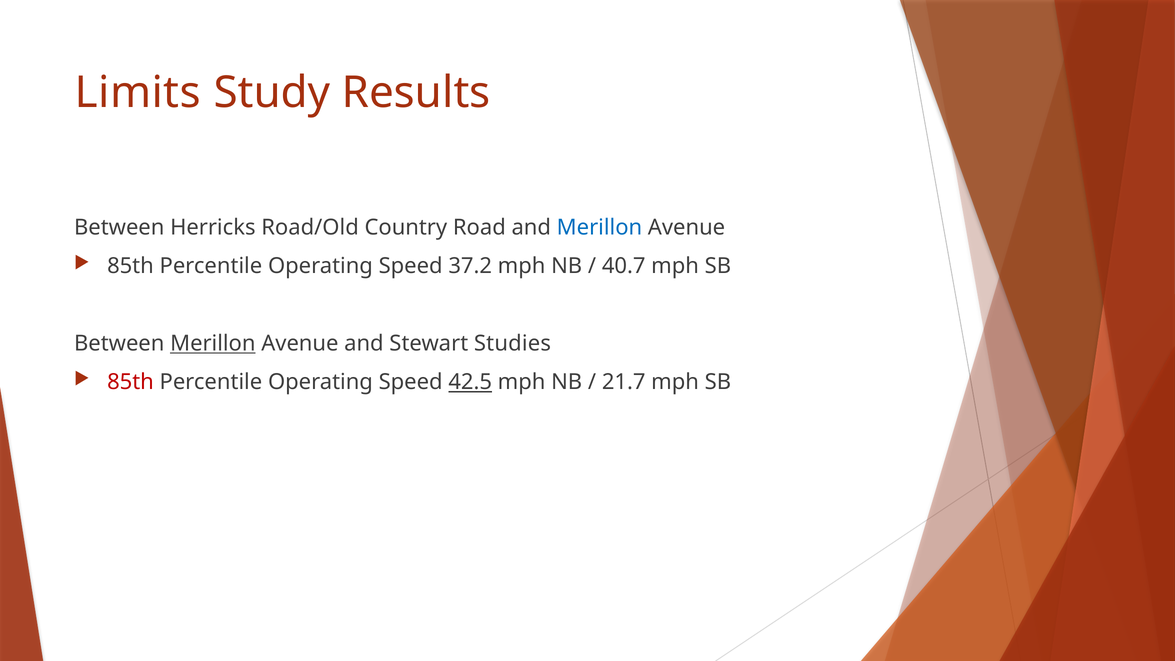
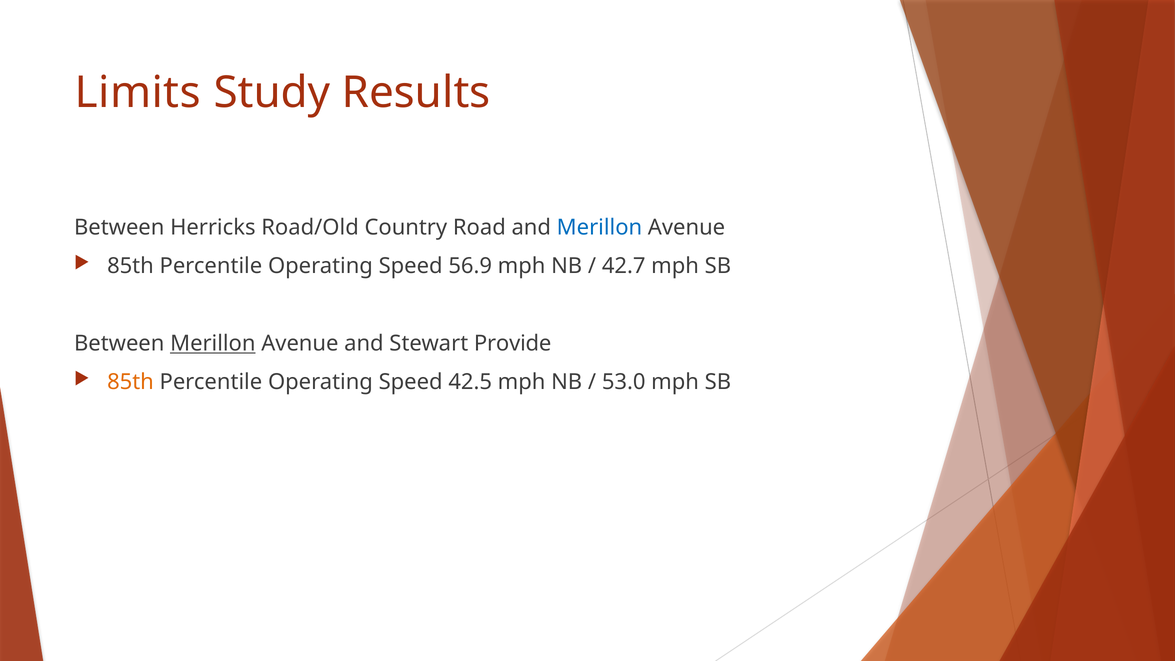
37.2: 37.2 -> 56.9 (470, 266)
40.7: 40.7 -> 42.7 (624, 266)
Studies: Studies -> Provide (513, 343)
85th colour: red -> orange (130, 382)
42.5 underline: present -> none (470, 382)
21.7: 21.7 -> 53.0 (624, 382)
